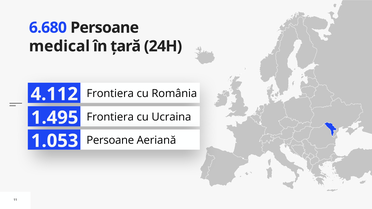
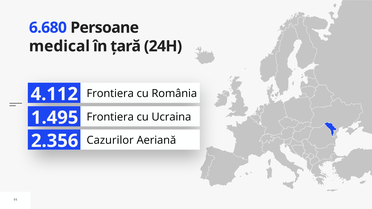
1.053: 1.053 -> 2.356 (55, 141)
Persoane: Persoane -> Cazurilor (110, 140)
